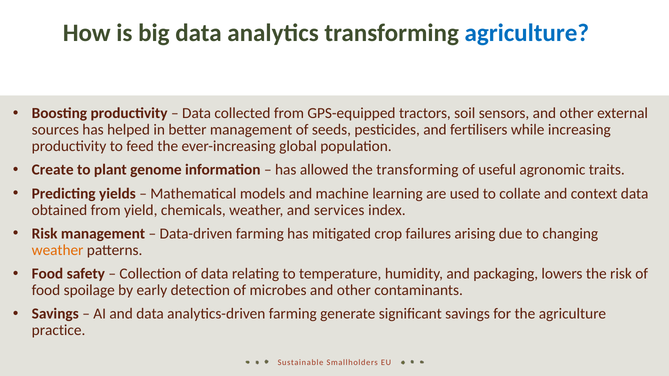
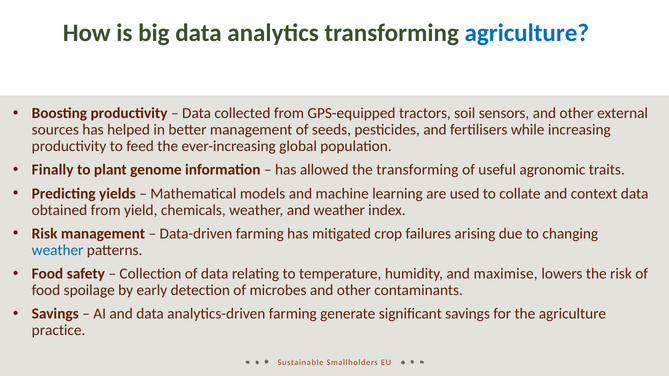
Create: Create -> Finally (53, 170)
and services: services -> weather (339, 210)
weather colour: orange -> blue (58, 250)
packaging: packaging -> maximise (506, 274)
